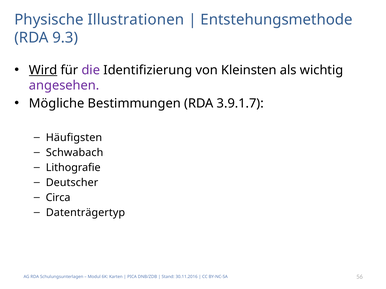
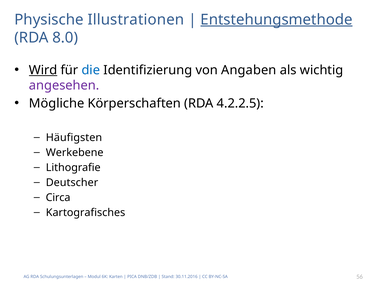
Entstehungsmethode underline: none -> present (277, 20)
9.3: 9.3 -> 8.0 (65, 38)
die colour: purple -> blue (91, 70)
Kleinsten: Kleinsten -> Angaben (249, 70)
Bestimmungen: Bestimmungen -> Körperschaften (134, 104)
3.9.1.7: 3.9.1.7 -> 4.2.2.5 (240, 104)
Schwabach: Schwabach -> Werkebene (75, 153)
Datenträgertyp: Datenträgertyp -> Kartografisches (86, 213)
